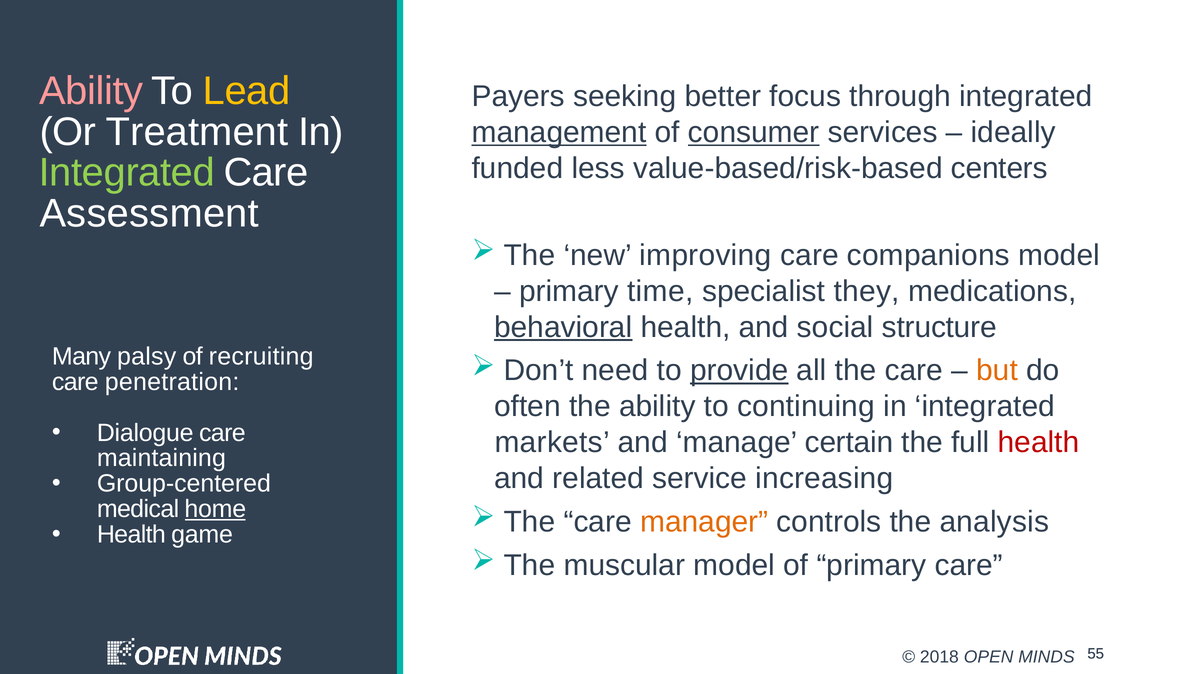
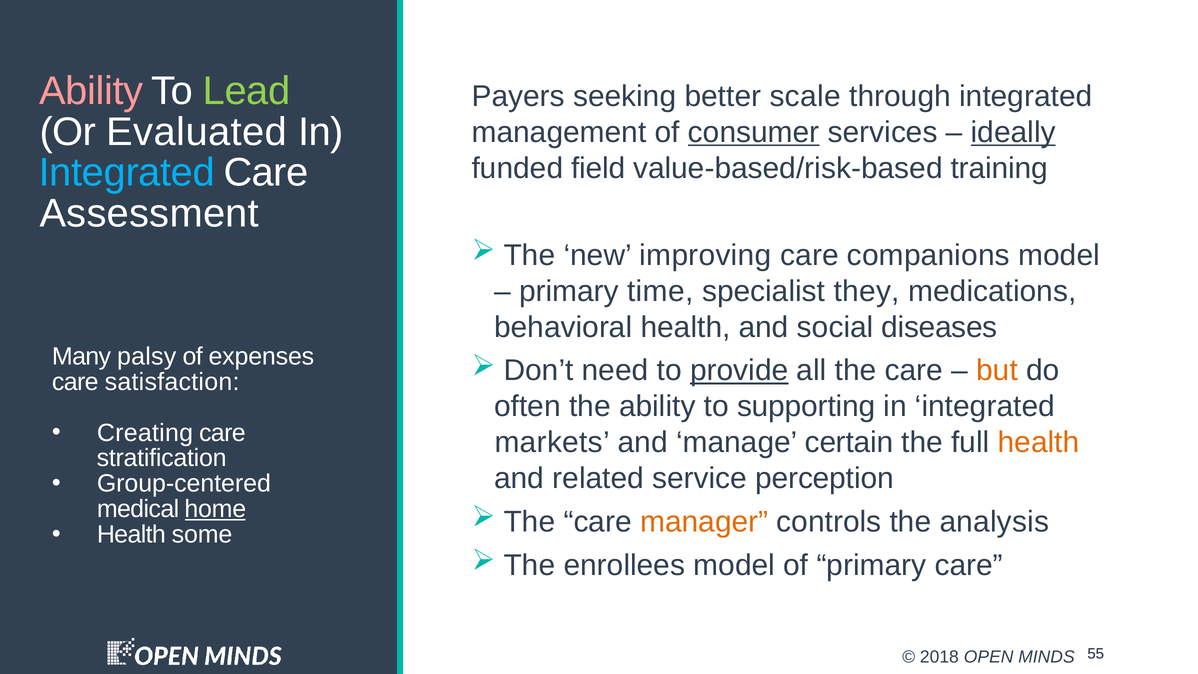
Lead colour: yellow -> light green (247, 91)
focus: focus -> scale (805, 96)
Treatment: Treatment -> Evaluated (197, 132)
management underline: present -> none (559, 132)
ideally underline: none -> present (1013, 132)
Integrated colour: light green -> light blue (127, 173)
less: less -> field (598, 168)
centers: centers -> training (999, 168)
behavioral underline: present -> none (563, 327)
structure: structure -> diseases (939, 327)
recruiting: recruiting -> expenses (261, 356)
penetration: penetration -> satisfaction (172, 382)
continuing: continuing -> supporting (806, 406)
Dialogue: Dialogue -> Creating (145, 433)
health colour: red -> orange (1039, 442)
maintaining: maintaining -> stratification (162, 458)
increasing: increasing -> perception (825, 478)
game: game -> some (202, 535)
muscular: muscular -> enrollees (624, 565)
